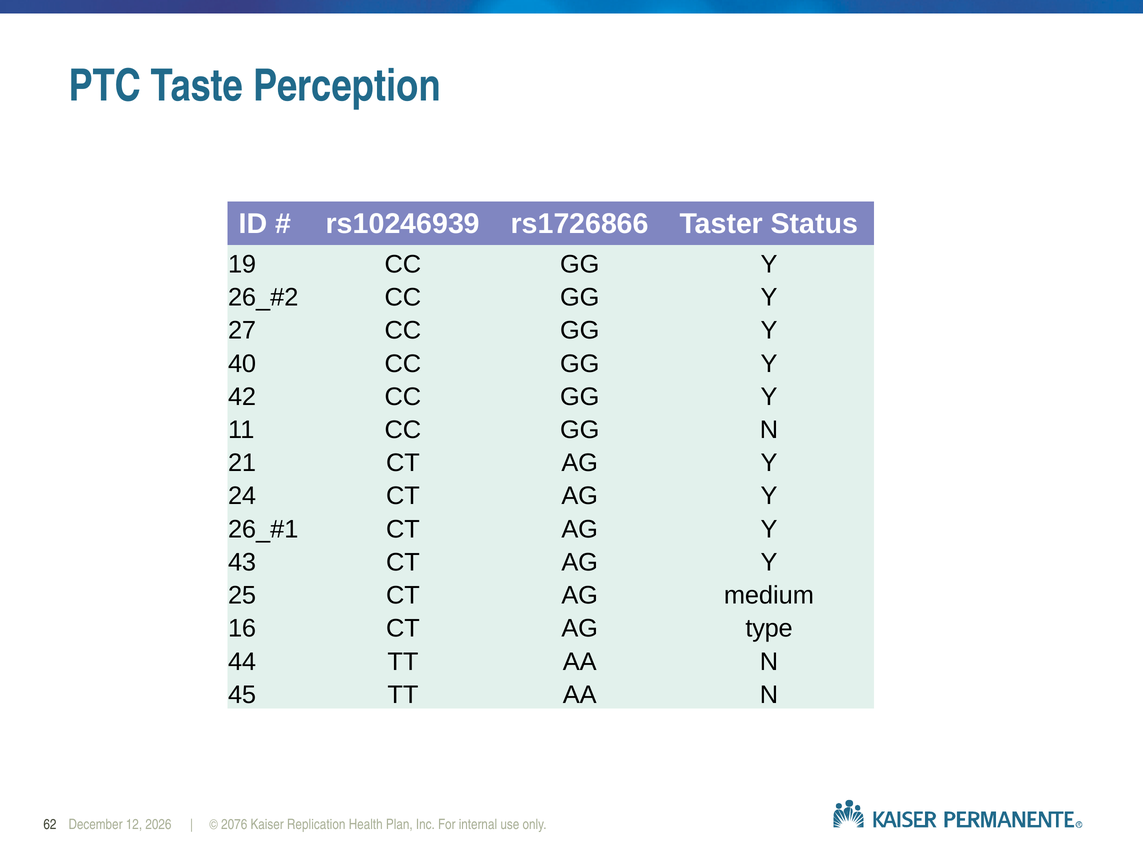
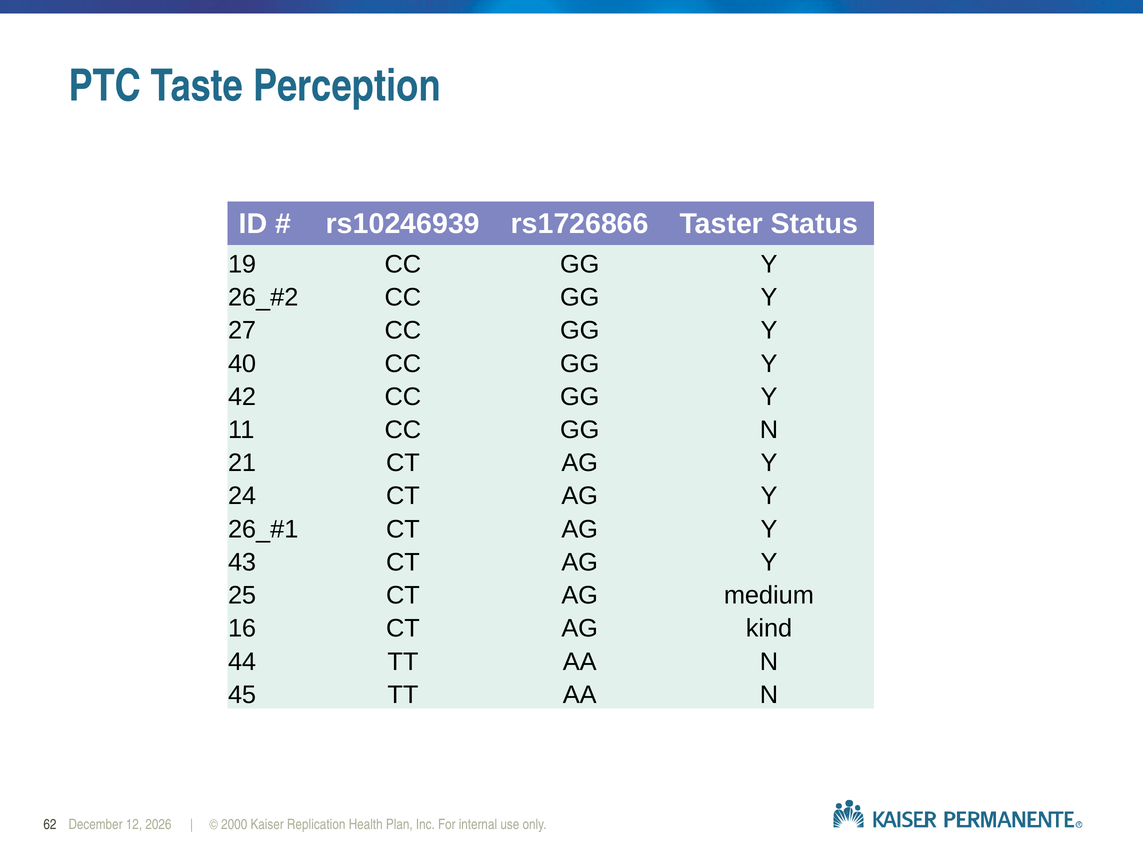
type: type -> kind (769, 629)
2076: 2076 -> 2000 (234, 825)
